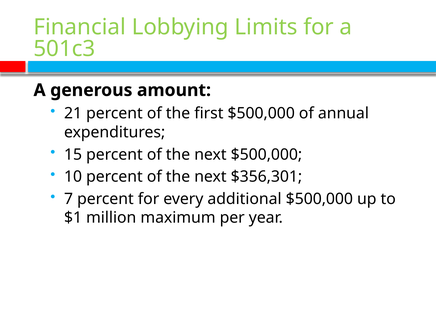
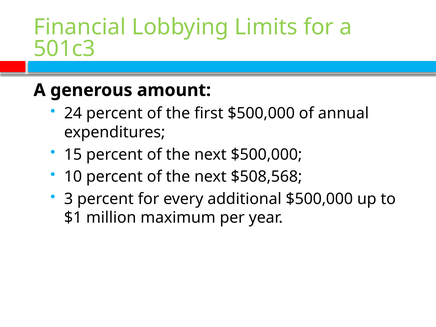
21: 21 -> 24 (73, 113)
$356,301: $356,301 -> $508,568 (266, 177)
7: 7 -> 3 (69, 199)
